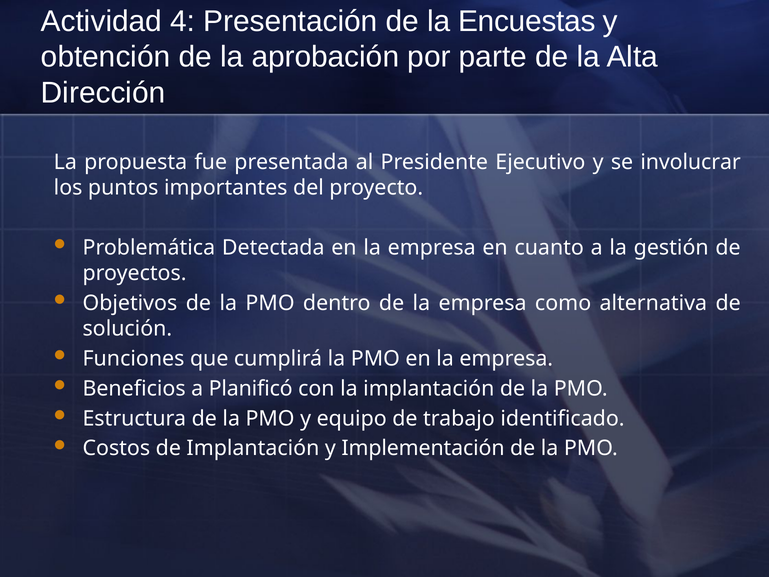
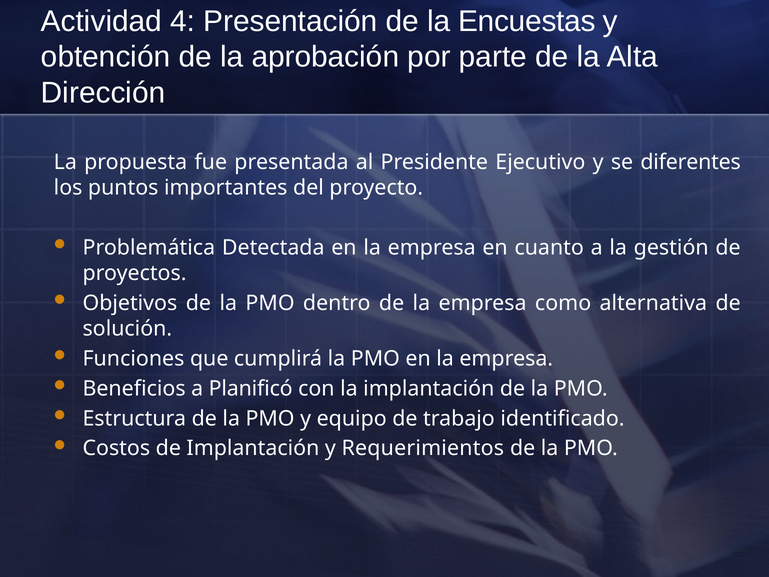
involucrar: involucrar -> diferentes (691, 162)
Implementación: Implementación -> Requerimientos (423, 448)
